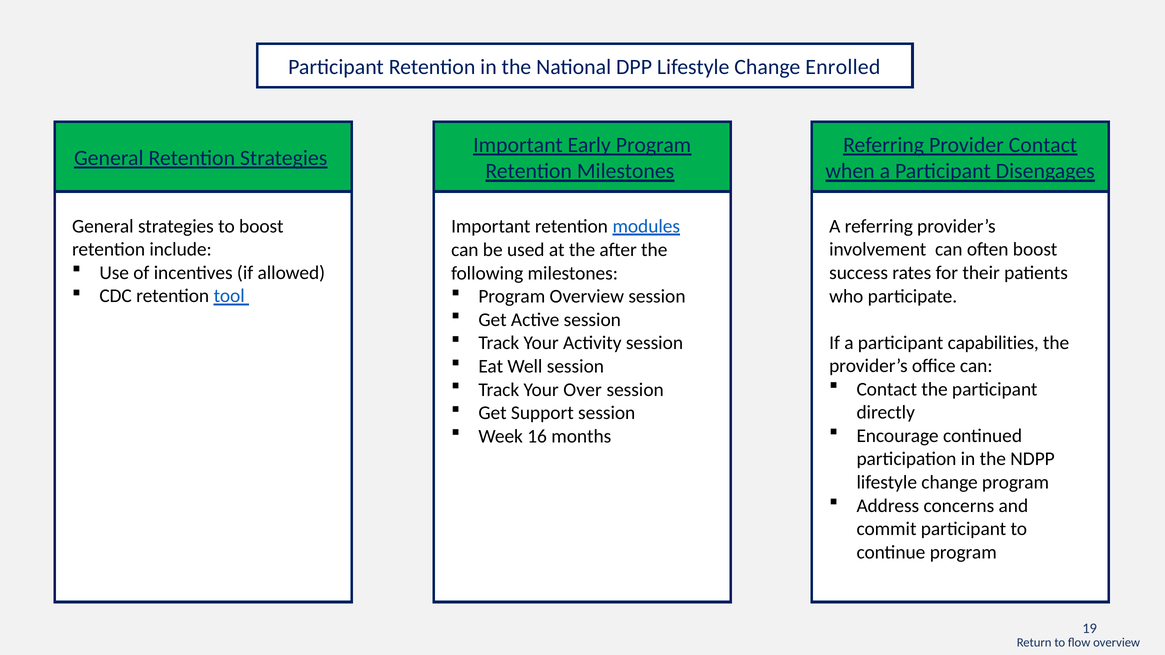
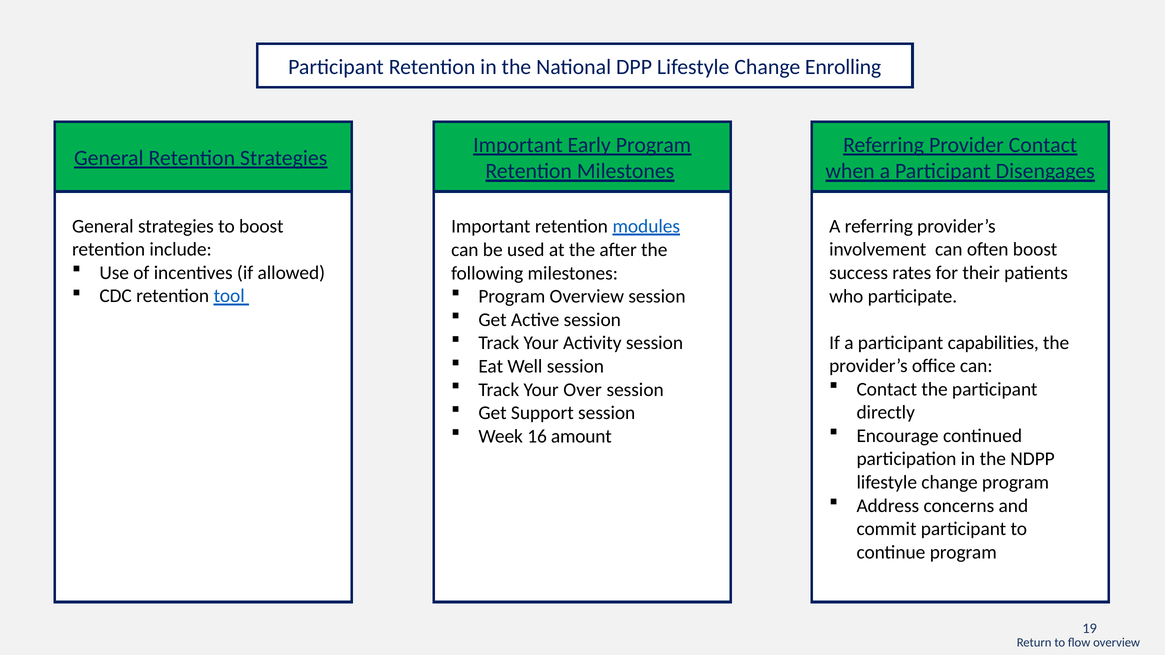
Enrolled: Enrolled -> Enrolling (843, 67)
months: months -> amount (581, 436)
